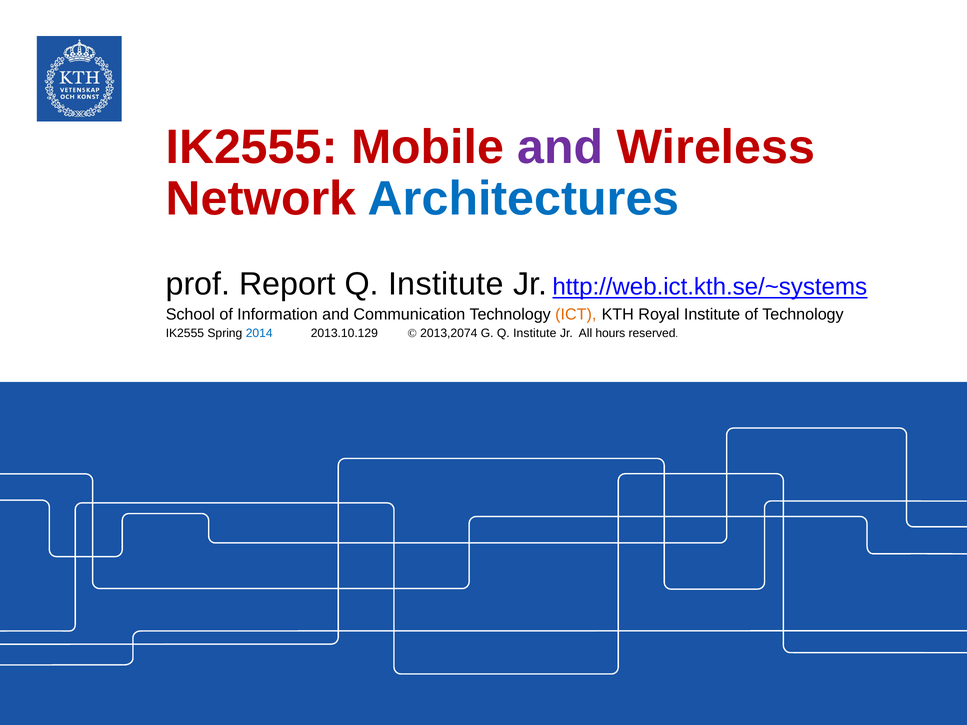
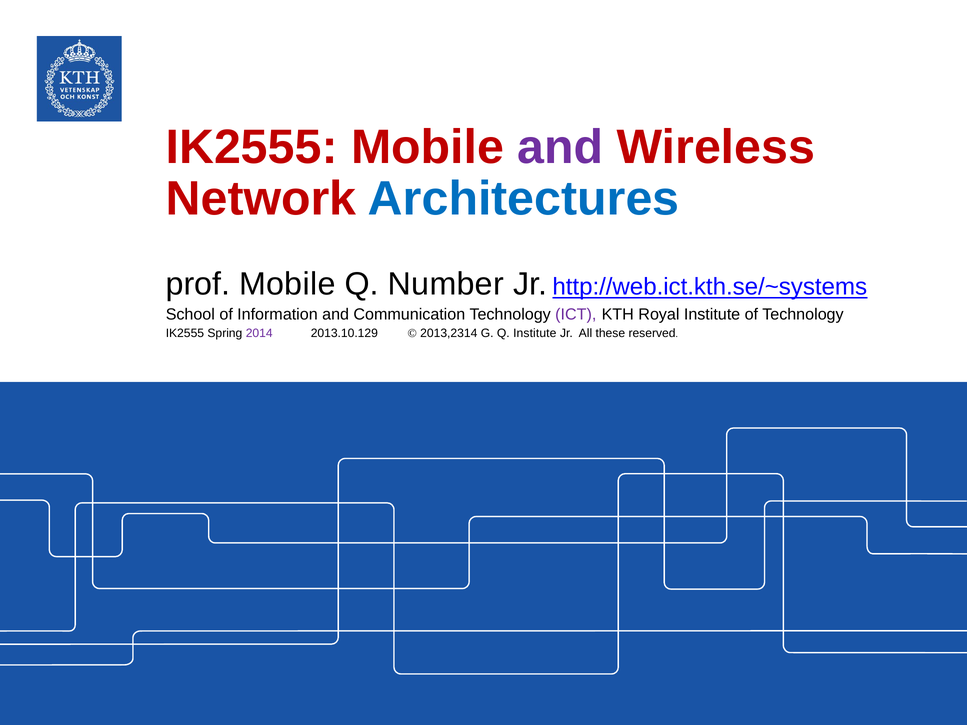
prof Report: Report -> Mobile (287, 284)
Institute: Institute -> Number (446, 284)
ICT colour: orange -> purple (576, 315)
2014 colour: blue -> purple (259, 333)
2013,2074: 2013,2074 -> 2013,2314 (449, 333)
hours: hours -> these (610, 333)
